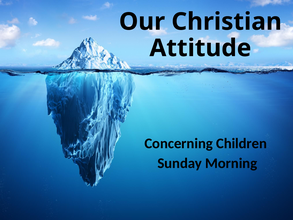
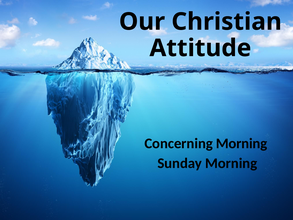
Concerning Children: Children -> Morning (242, 143)
